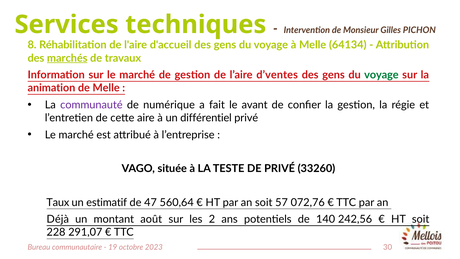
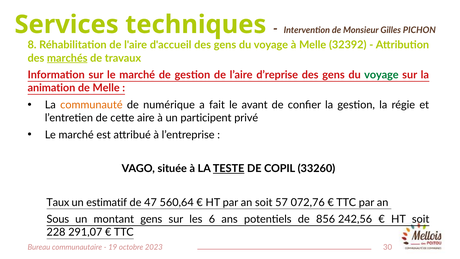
64134: 64134 -> 32392 (348, 45)
d’ventes: d’ventes -> d’reprise (277, 75)
communauté colour: purple -> orange (91, 105)
différentiel: différentiel -> participent (206, 118)
TESTE underline: none -> present (229, 168)
DE PRIVÉ: PRIVÉ -> COPIL (280, 168)
Déjà: Déjà -> Sous (58, 219)
montant août: août -> gens (151, 219)
2: 2 -> 6 (212, 219)
140: 140 -> 856 (326, 219)
